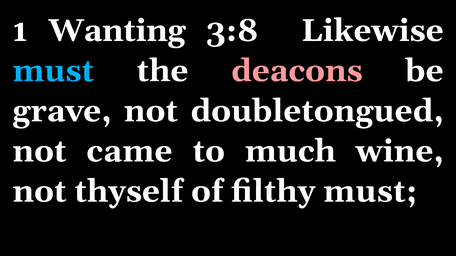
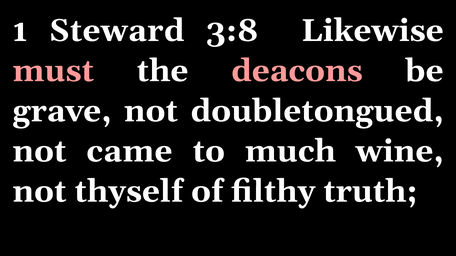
Wanting: Wanting -> Steward (117, 31)
must colour: light blue -> pink (53, 71)
filthy must: must -> truth (370, 192)
